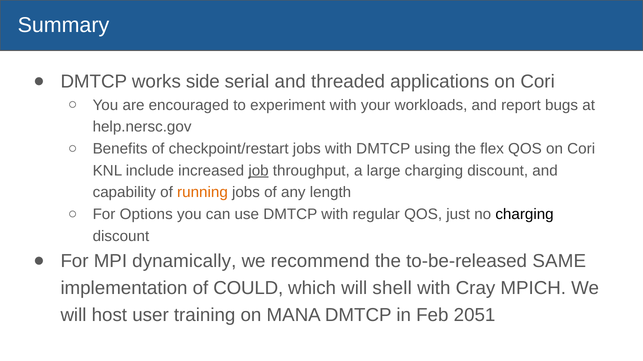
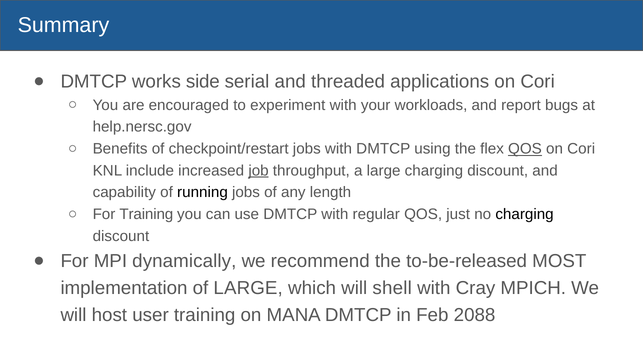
QOS underline: none -> present (525, 149)
running colour: orange -> black (202, 193)
For Options: Options -> Training (146, 215)
SAME: SAME -> MOST (559, 262)
of COULD: COULD -> LARGE (248, 289)
2051: 2051 -> 2088 (475, 316)
